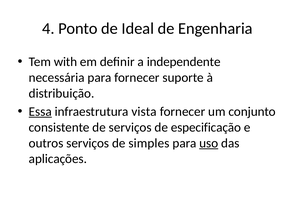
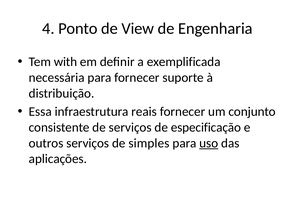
Ideal: Ideal -> View (138, 28)
independente: independente -> exemplificada (184, 62)
Essa underline: present -> none (40, 112)
vista: vista -> reais (144, 112)
